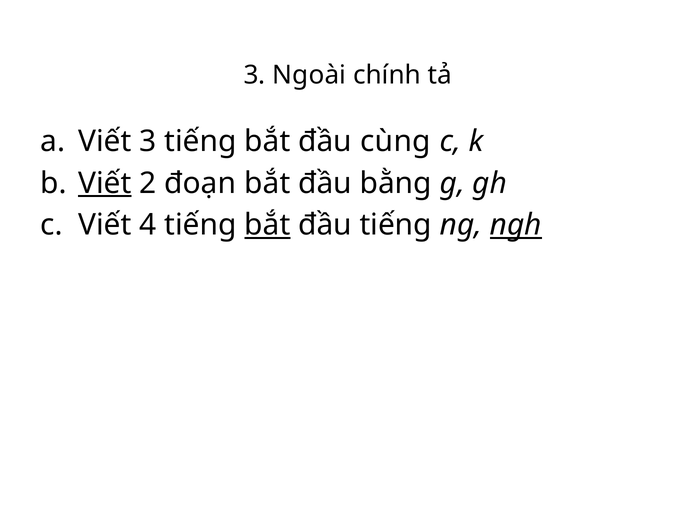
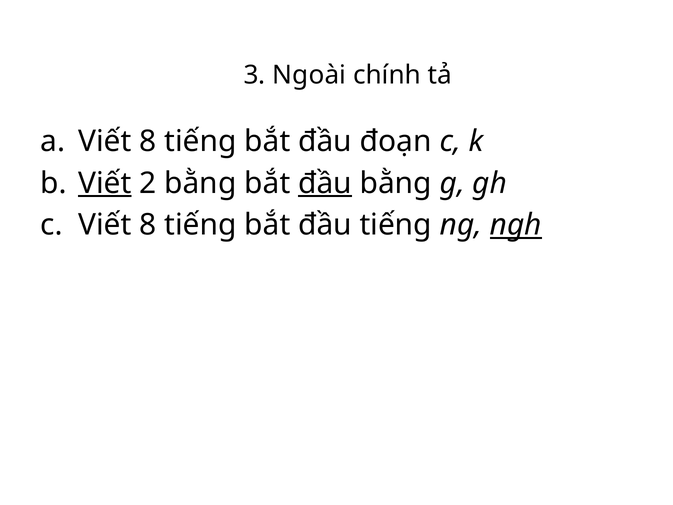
3: 3 -> 8 (148, 141)
cùng: cùng -> đoạn (396, 141)
2 đoạn: đoạn -> bằng (200, 183)
đầu underline: none -> present (325, 183)
c Viết 4: 4 -> 8 (148, 225)
bắt underline: present -> none (267, 225)
